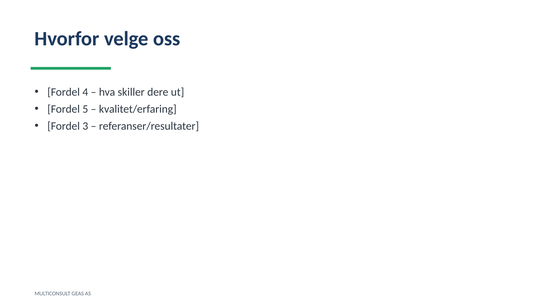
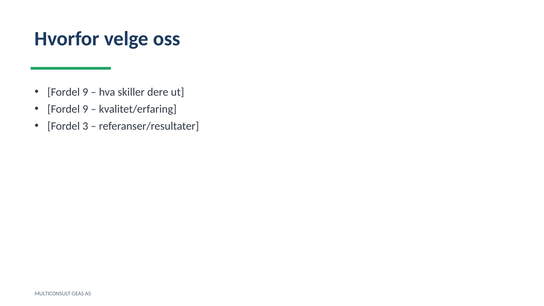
4: 4 -> 9 (85, 92)
5: 5 -> 9 (85, 109)
